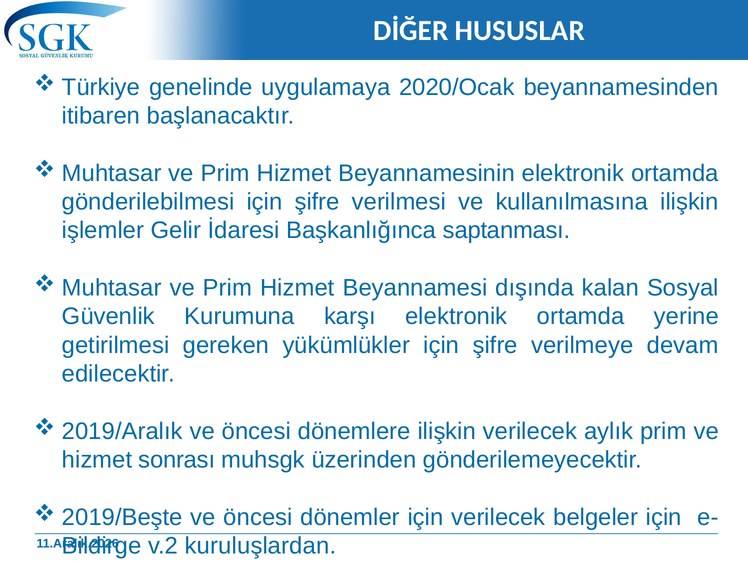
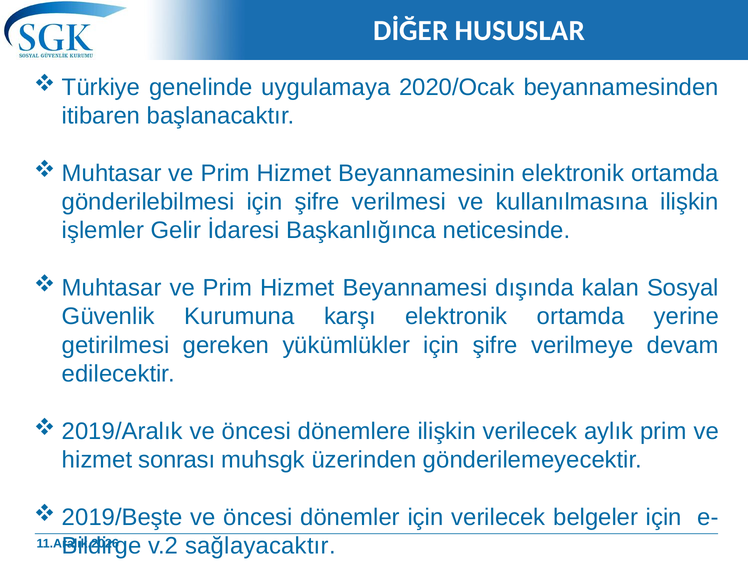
saptanması: saptanması -> neticesinde (507, 231)
kuruluşlardan: kuruluşlardan -> sağlayacaktır (260, 546)
